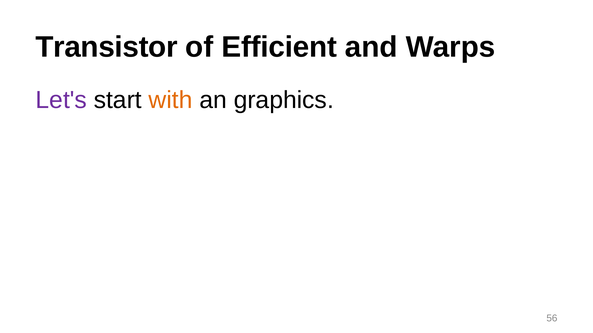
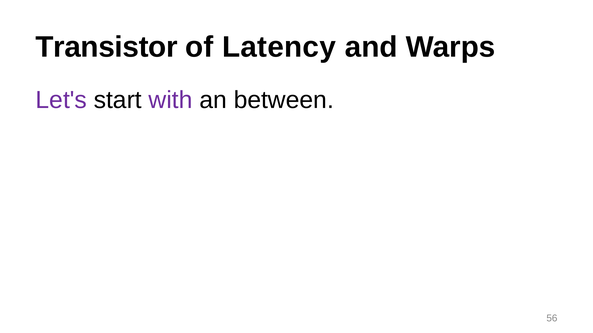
Efficient: Efficient -> Latency (279, 47)
with colour: orange -> purple (171, 100)
graphics: graphics -> between (284, 100)
